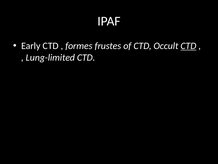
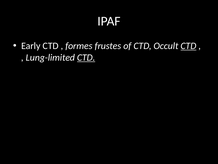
CTD underline: none -> present (86, 57)
